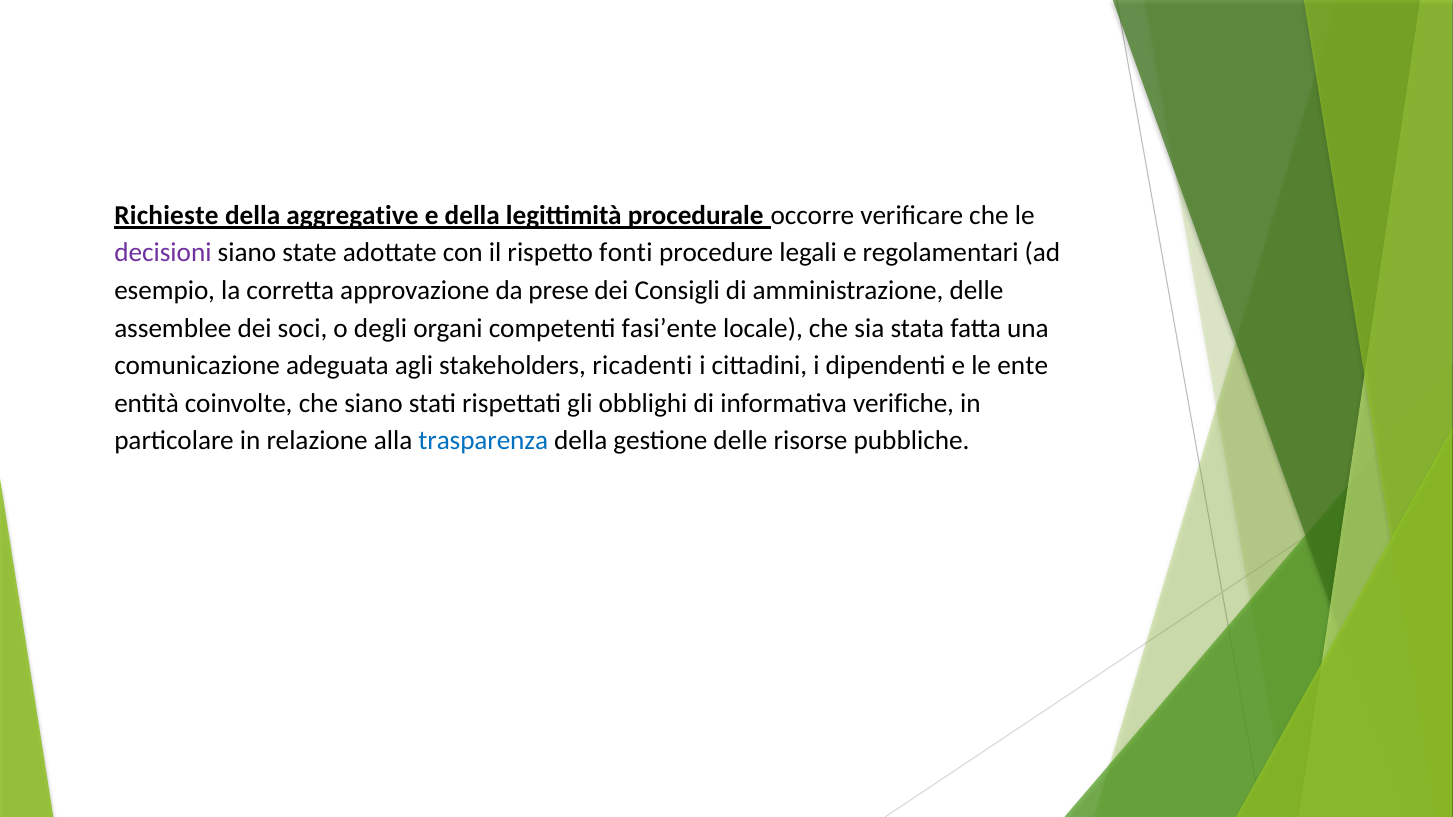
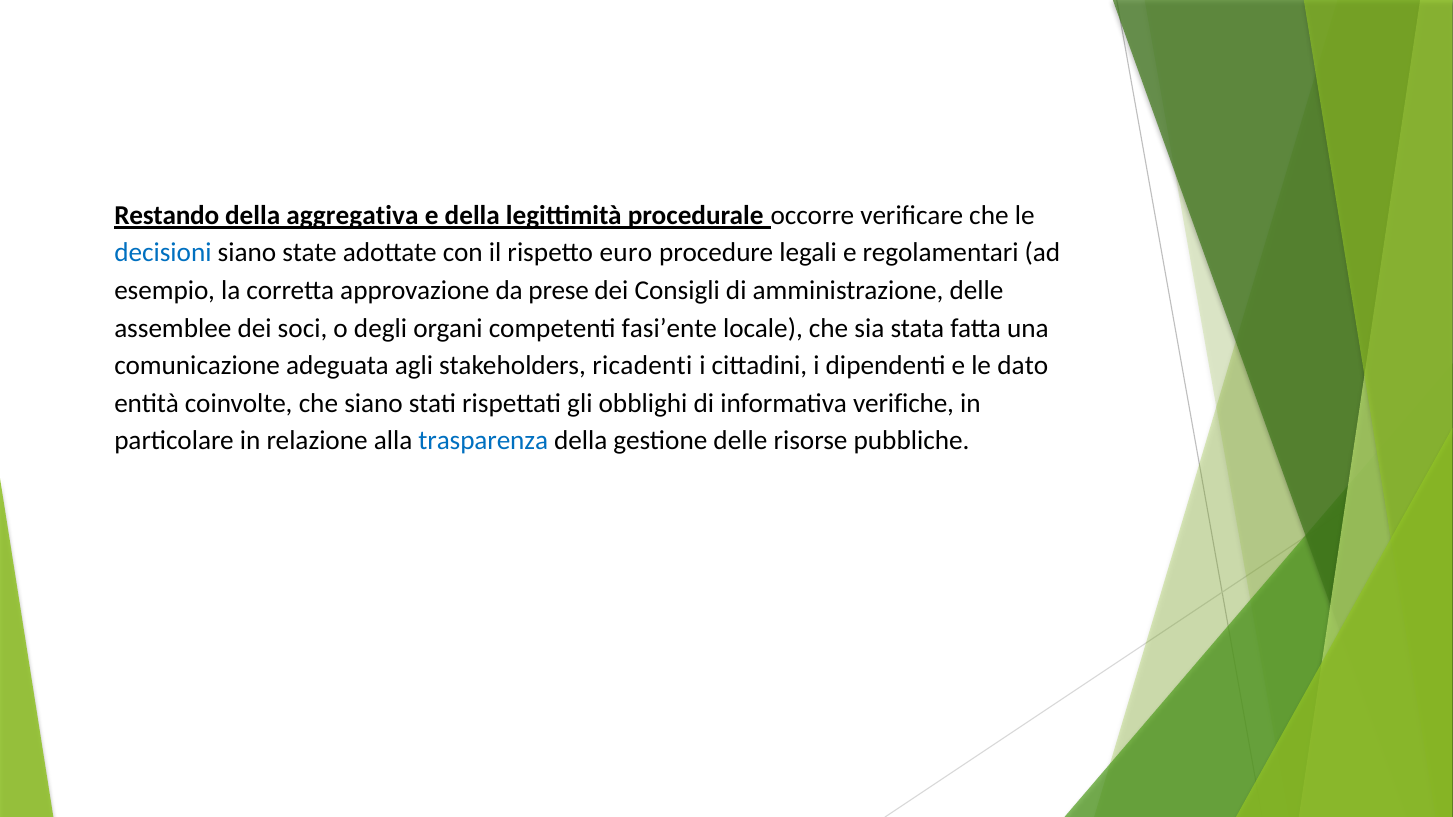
Richieste: Richieste -> Restando (167, 215)
aggregative: aggregative -> aggregativa (352, 215)
decisioni colour: purple -> blue (163, 253)
fonti: fonti -> euro (626, 253)
ente: ente -> dato (1023, 366)
